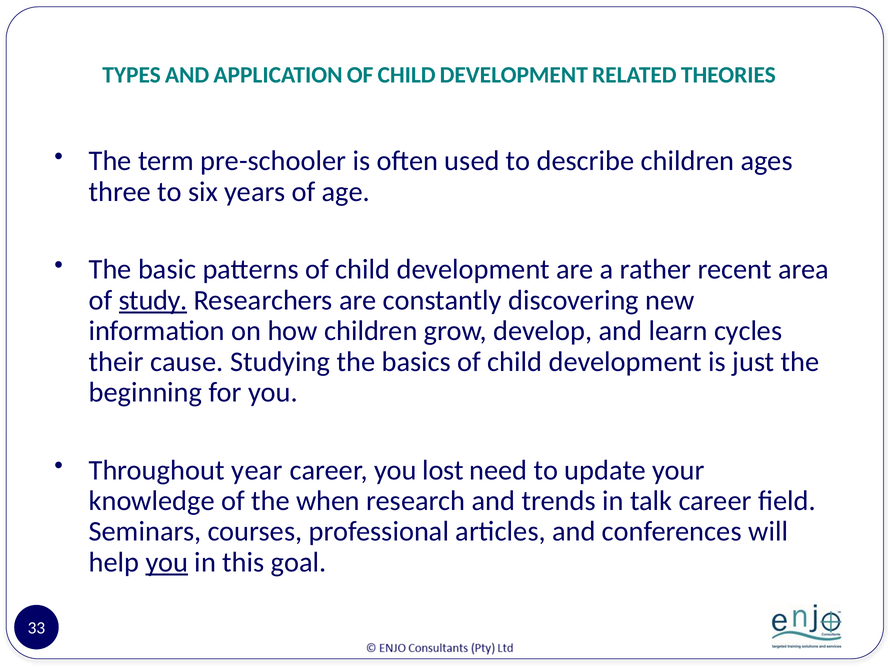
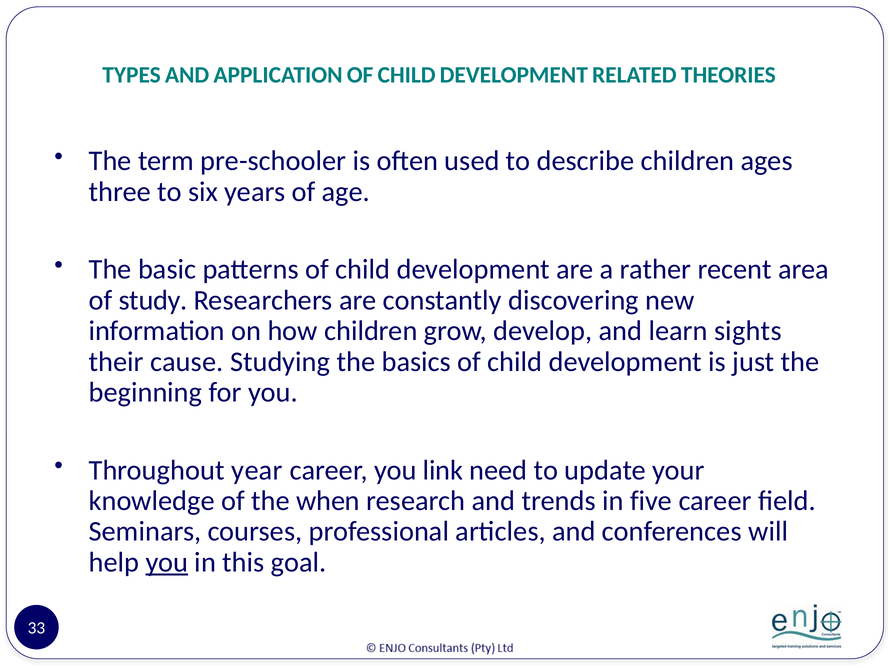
study underline: present -> none (153, 300)
cycles: cycles -> sights (748, 331)
lost: lost -> link (443, 470)
talk: talk -> five (651, 501)
